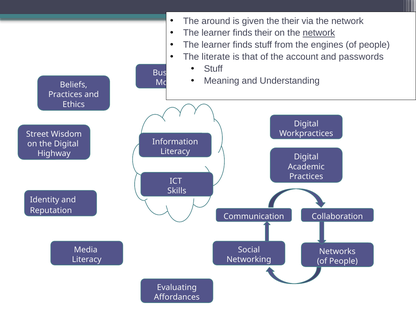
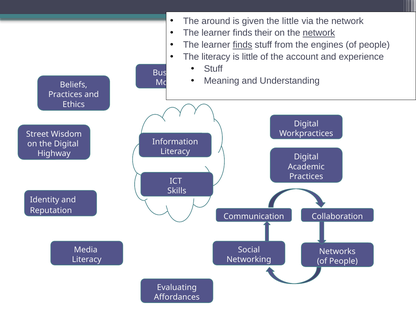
the their: their -> little (290, 21)
finds underline: none -> present (243, 45)
The literate: literate -> literacy (216, 57)
is that: that -> little (250, 57)
passwords: passwords -> experience (361, 57)
